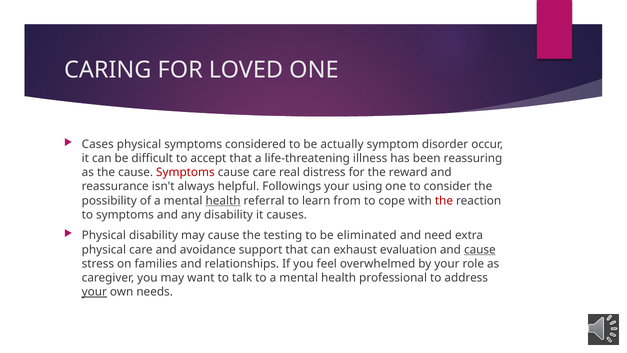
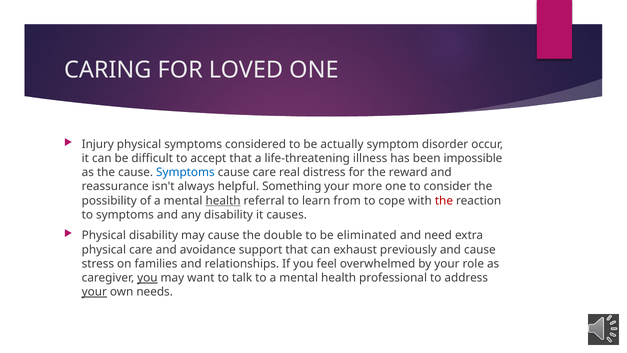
Cases: Cases -> Injury (98, 144)
reassuring: reassuring -> impossible (473, 158)
Symptoms colour: red -> blue (185, 172)
Followings: Followings -> Something (292, 186)
using: using -> more (367, 186)
testing: testing -> double (283, 235)
evaluation: evaluation -> previously (408, 249)
cause underline: present -> none (480, 249)
you underline: none -> present (147, 278)
